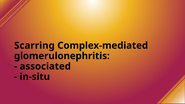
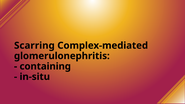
associated: associated -> containing (45, 66)
